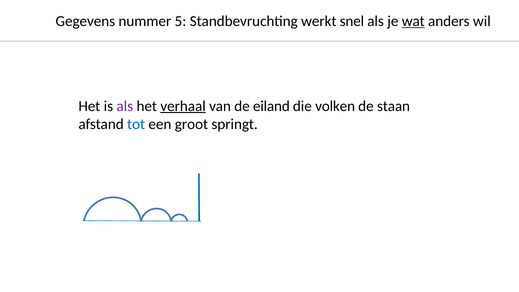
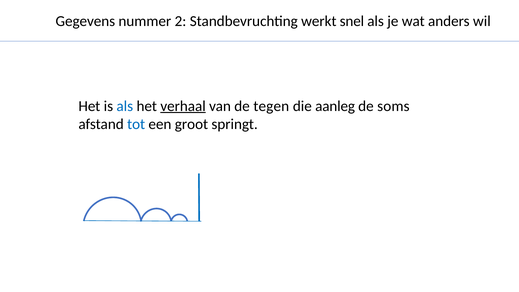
5: 5 -> 2 (181, 21)
wat underline: present -> none (413, 21)
als colour: purple -> blue (125, 106)
eiland: eiland -> tegen (271, 106)
volken: volken -> aanleg (335, 106)
staan: staan -> soms (393, 106)
